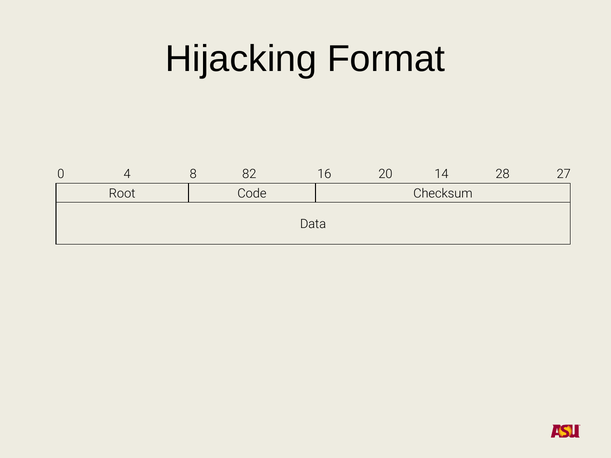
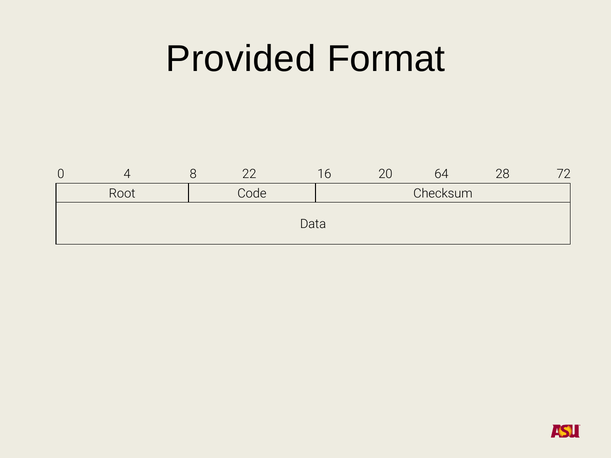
Hijacking: Hijacking -> Provided (241, 59)
82: 82 -> 22 (249, 174)
14: 14 -> 64 (441, 174)
27: 27 -> 72 (564, 174)
